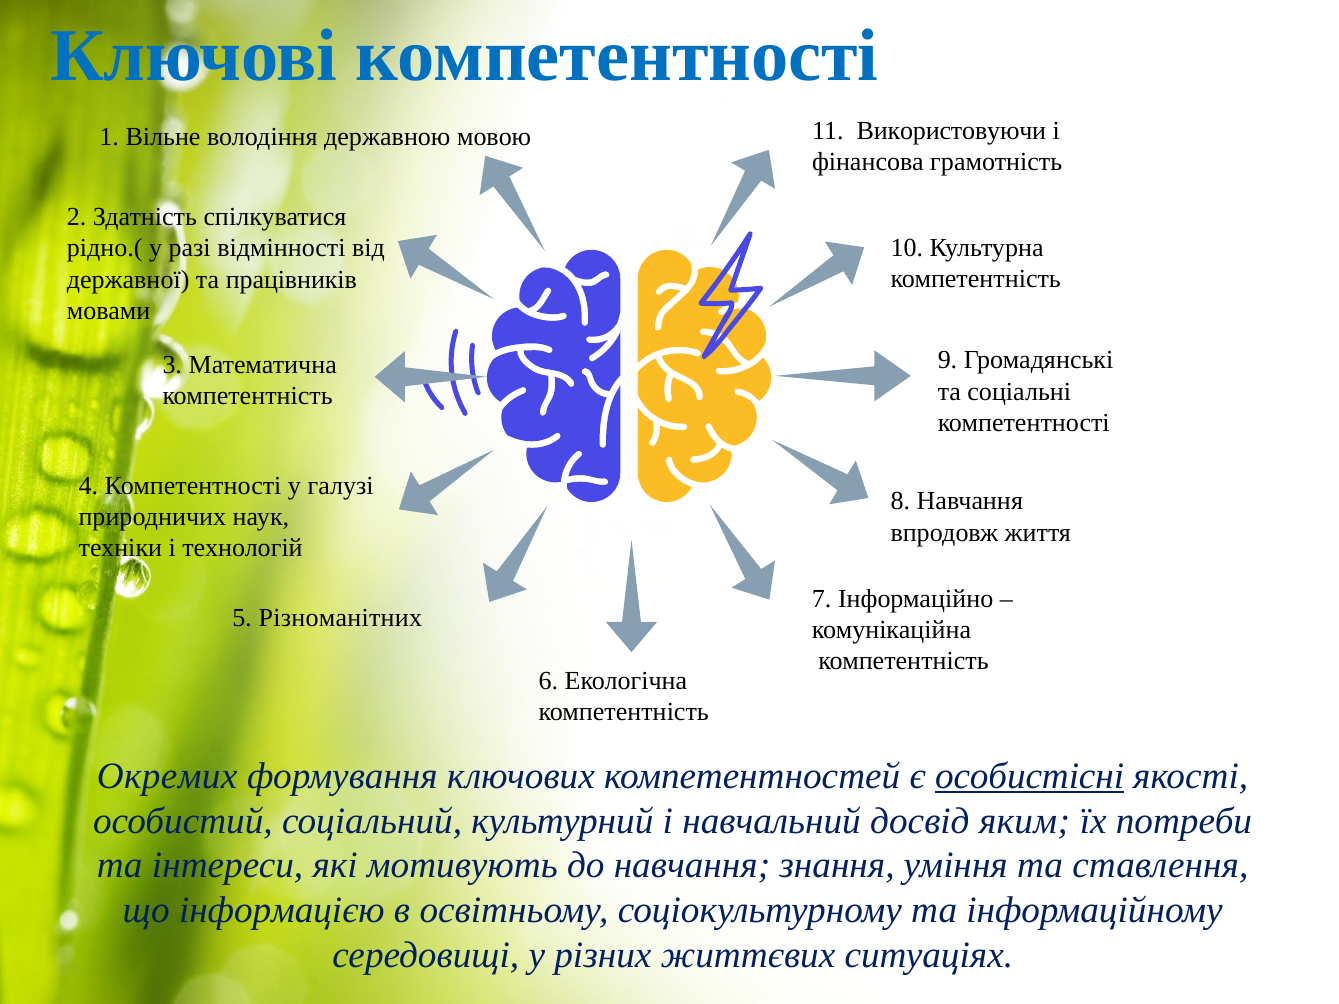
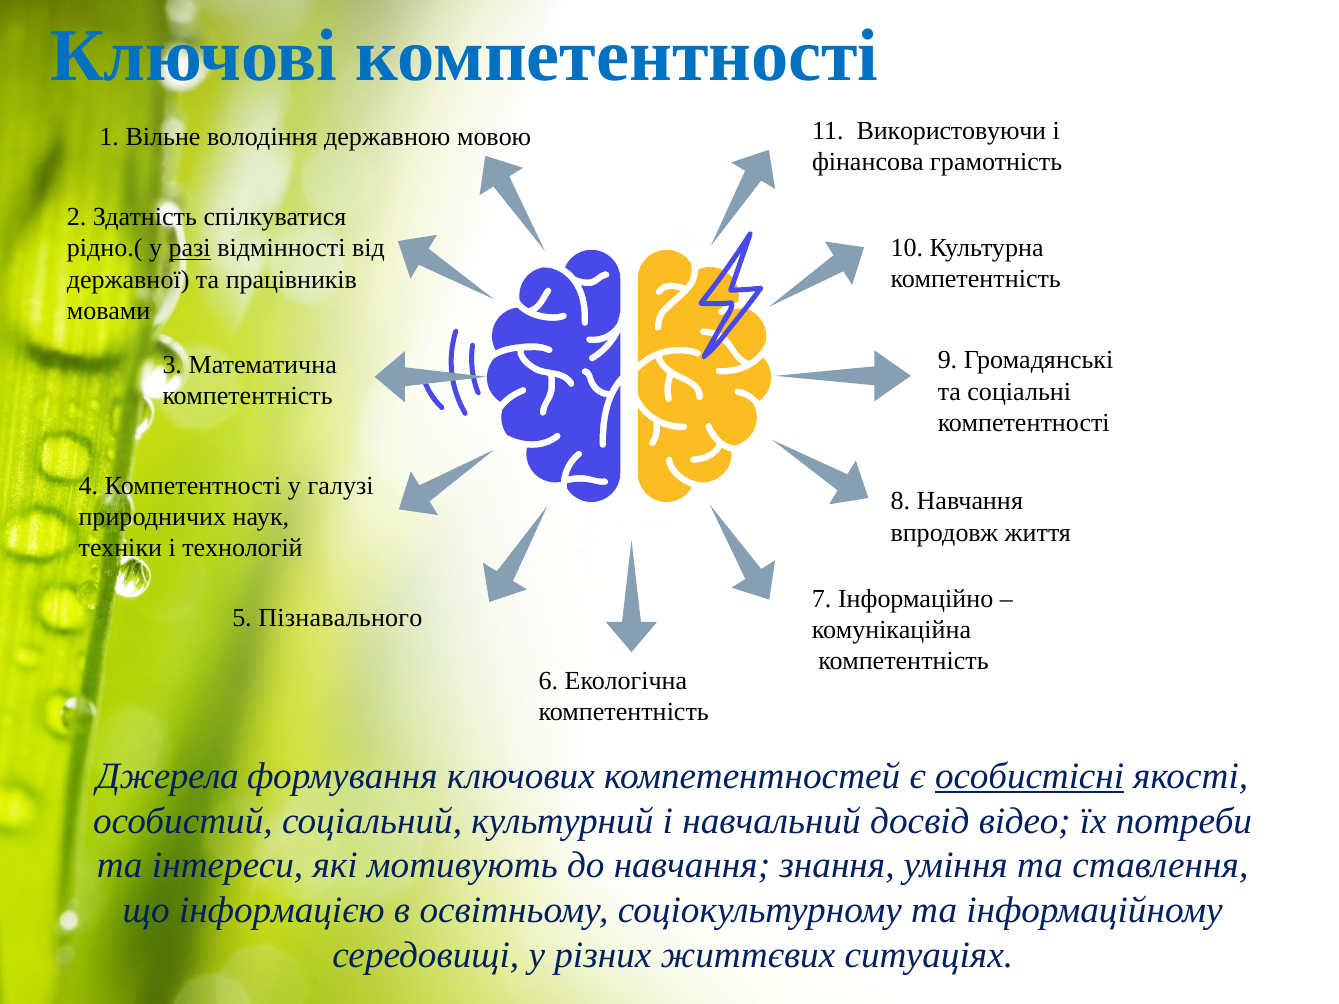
разі underline: none -> present (190, 248)
Різноманітних: Різноманітних -> Пізнавального (340, 618)
Окремих: Окремих -> Джерела (168, 776)
яким: яким -> відео (1025, 821)
